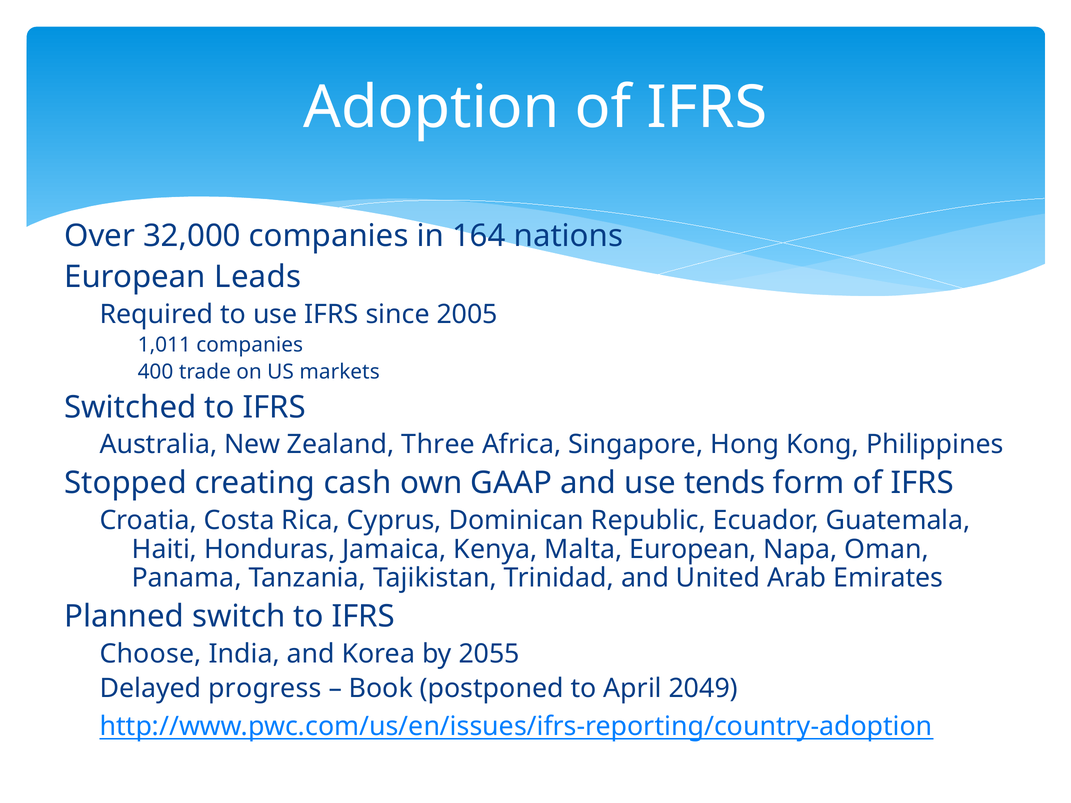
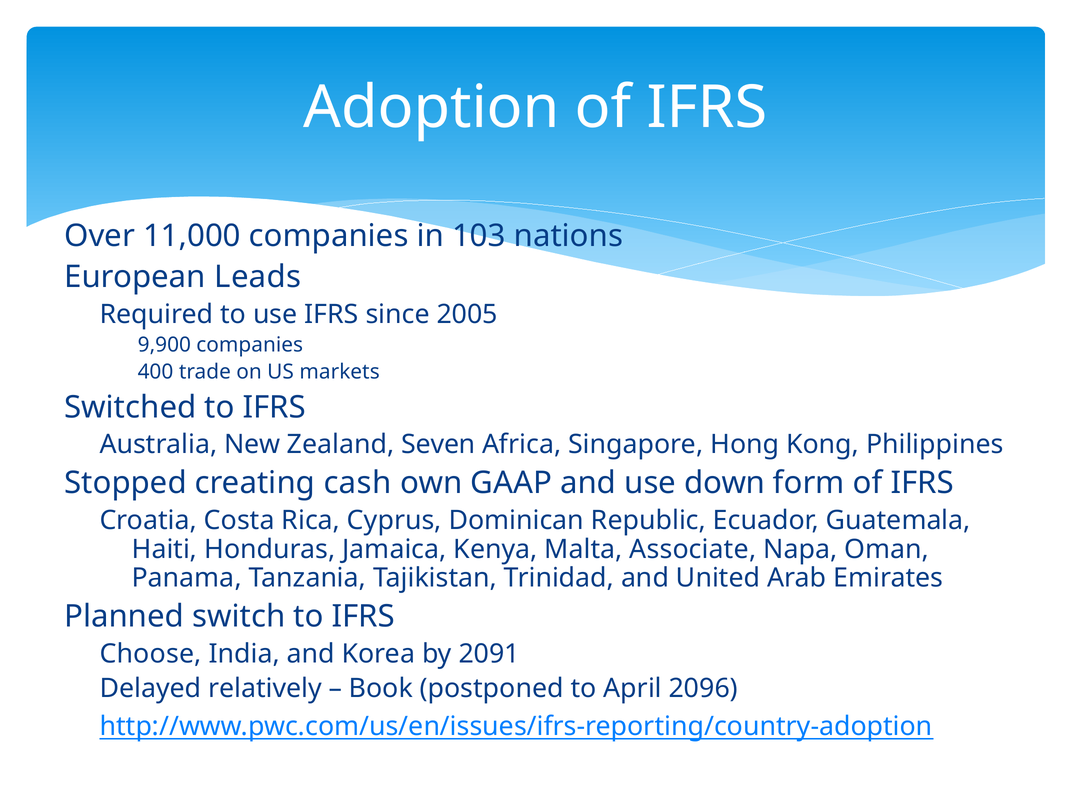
32,000: 32,000 -> 11,000 (192, 236)
164: 164 -> 103 (479, 236)
1,011: 1,011 -> 9,900 (164, 345)
Three: Three -> Seven (438, 445)
tends: tends -> down (725, 483)
Malta European: European -> Associate (693, 549)
2055: 2055 -> 2091 (489, 654)
progress: progress -> relatively (265, 689)
2049: 2049 -> 2096 (703, 689)
